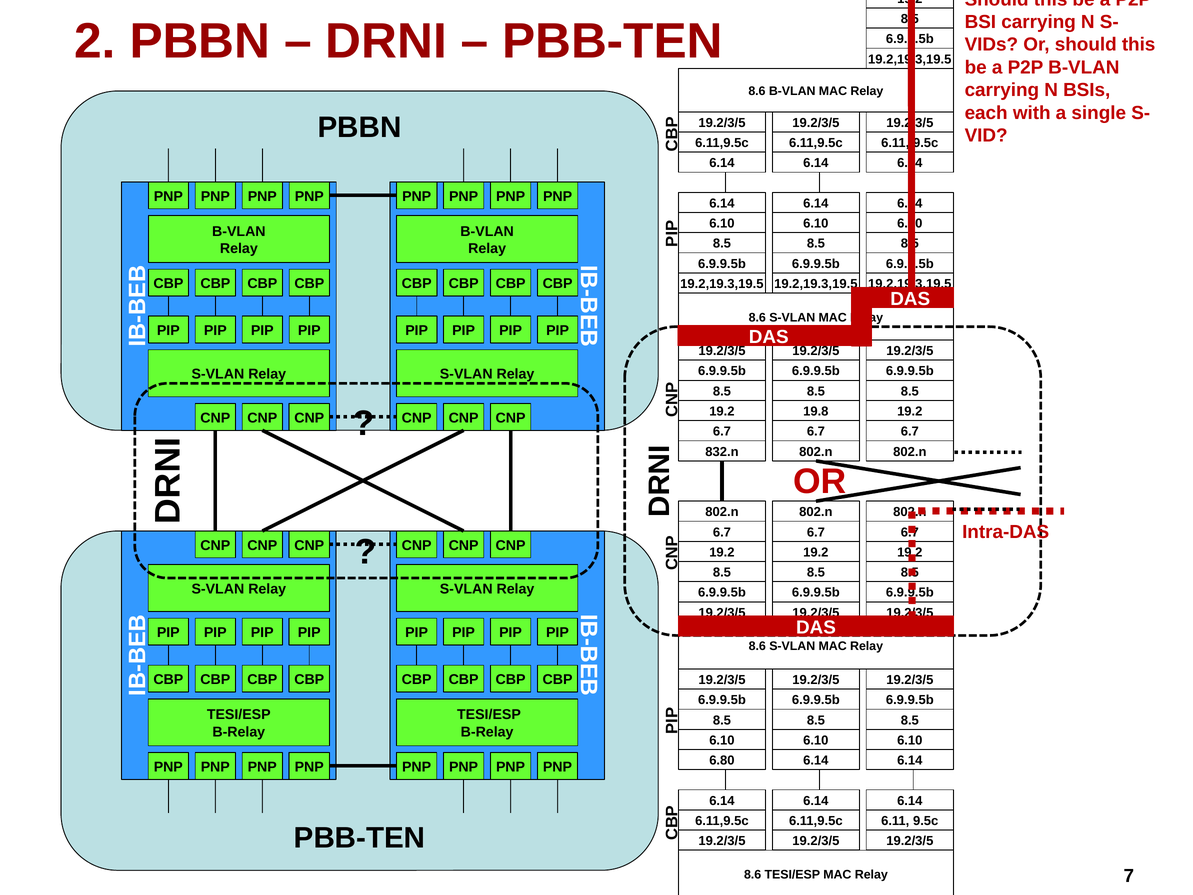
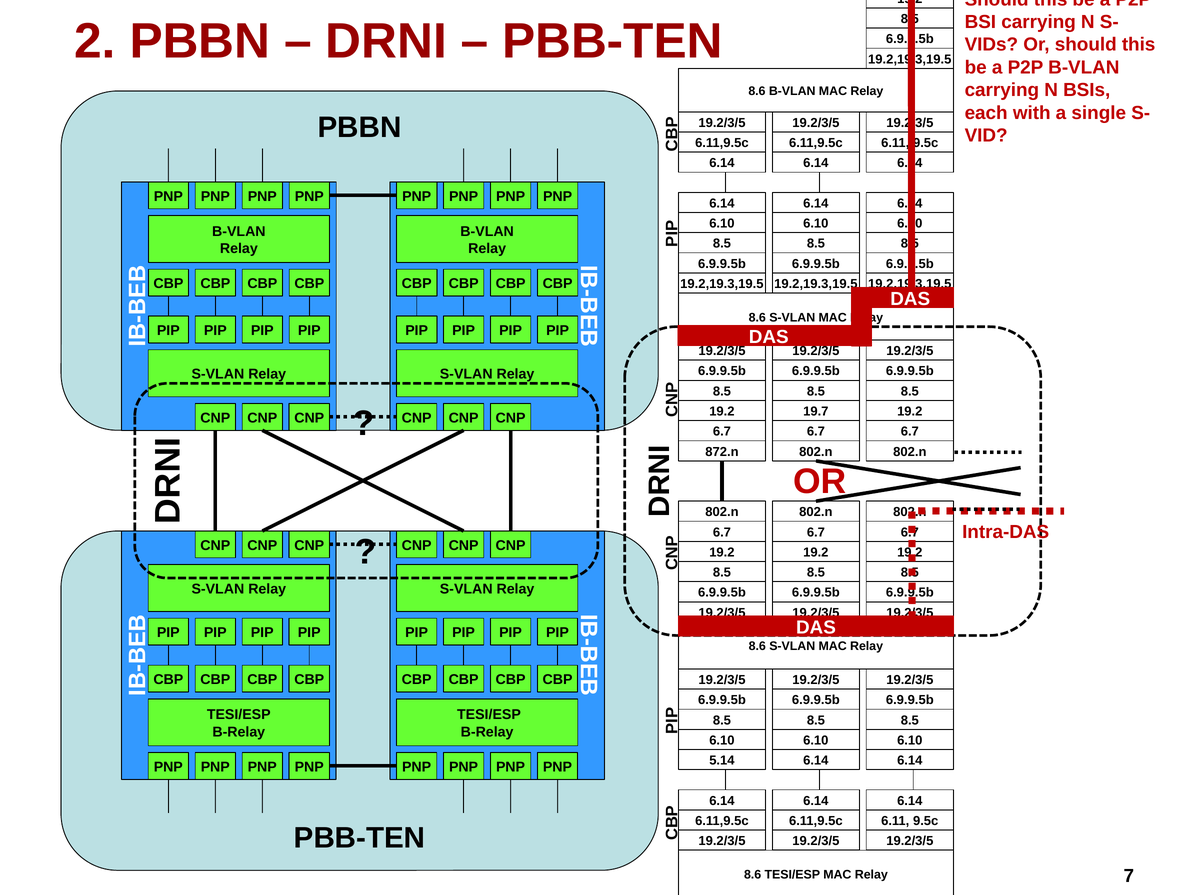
19.8: 19.8 -> 19.7 (816, 411)
832.n: 832.n -> 872.n (722, 452)
6.80: 6.80 -> 5.14 (722, 760)
